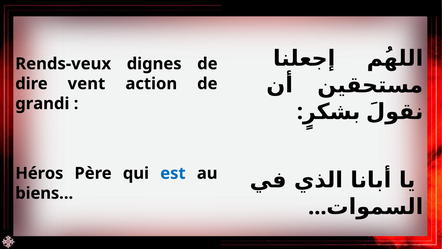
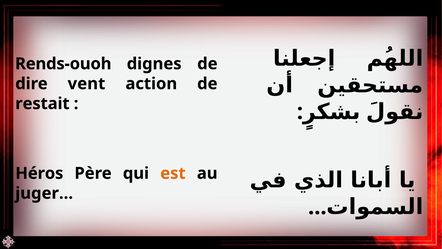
Rends-veux: Rends-veux -> Rends-ouoh (63, 64)
grandi: grandi -> restait (42, 103)
est colour: blue -> orange (173, 173)
biens…: biens… -> juger… (44, 193)
